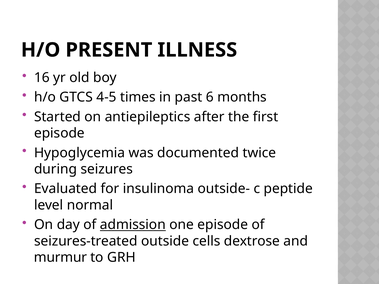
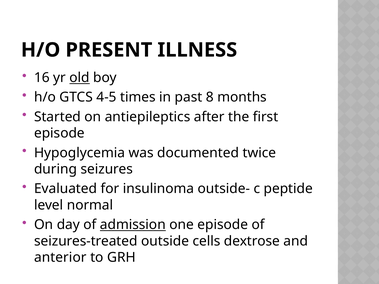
old underline: none -> present (80, 78)
6: 6 -> 8 (210, 97)
murmur: murmur -> anterior (60, 258)
